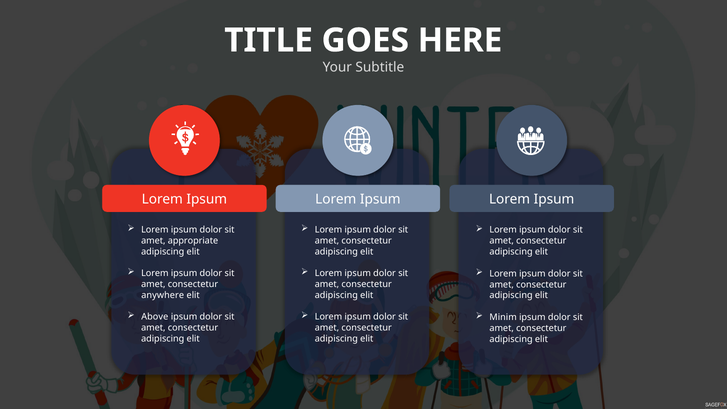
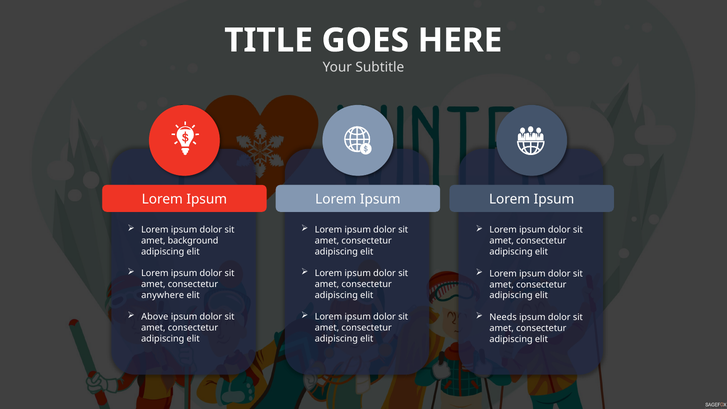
appropriate: appropriate -> background (193, 241)
Minim: Minim -> Needs (503, 317)
